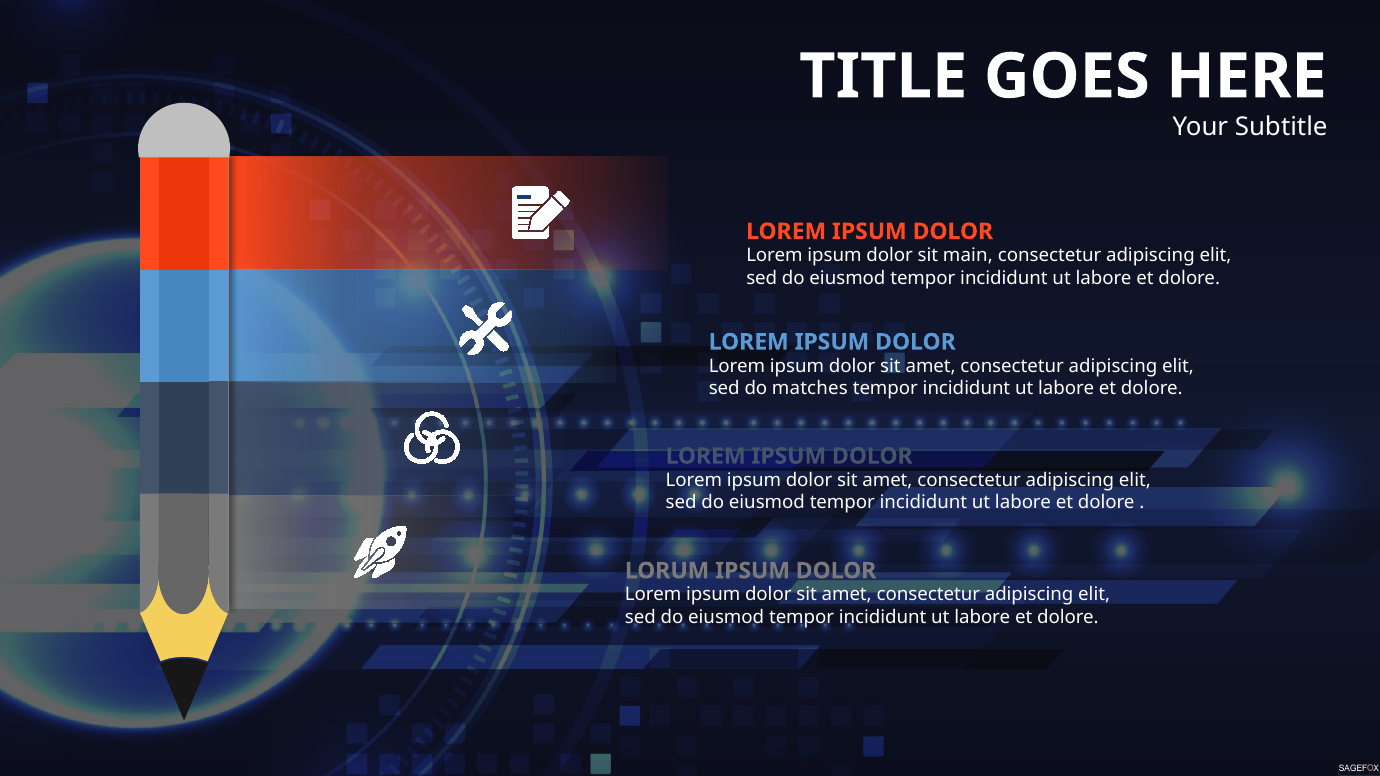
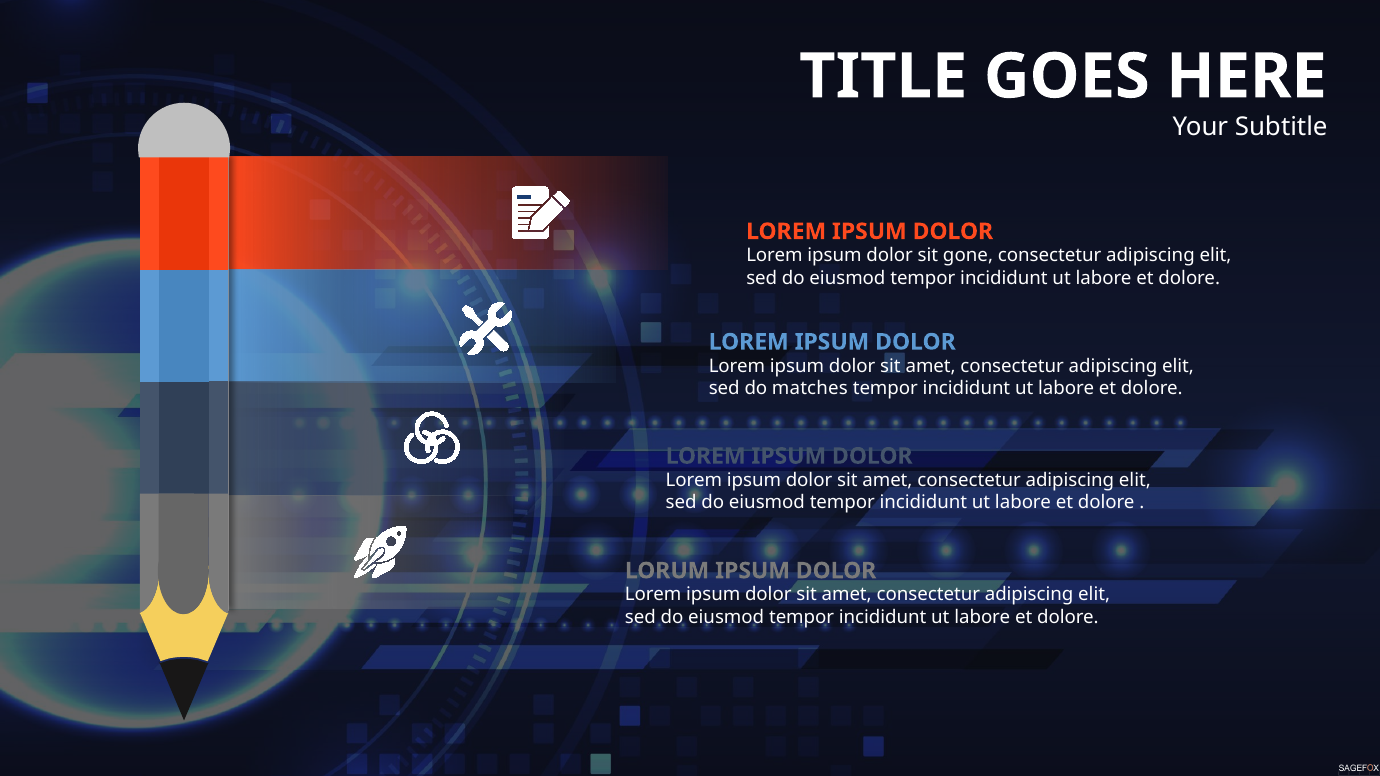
main: main -> gone (968, 256)
